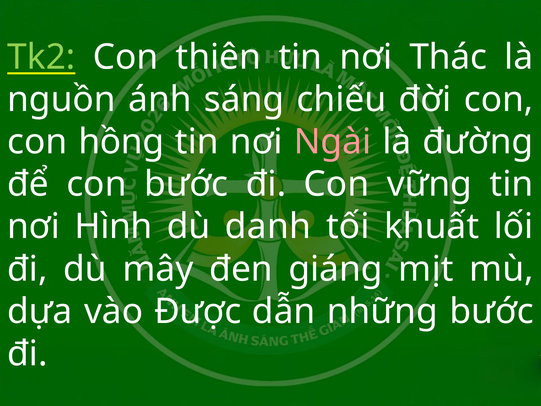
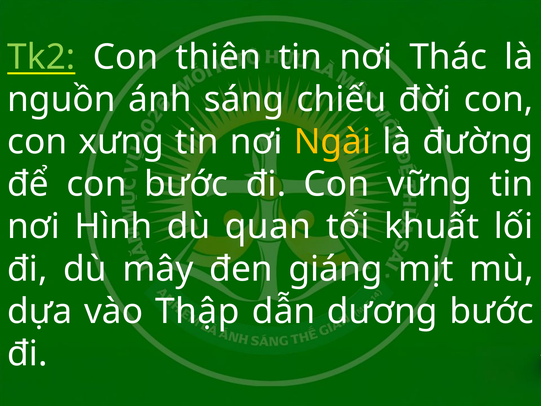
hồng: hồng -> xưng (121, 142)
Ngài colour: pink -> yellow (332, 142)
danh: danh -> quan (268, 227)
Được: Được -> Thập (197, 312)
những: những -> dương (382, 312)
